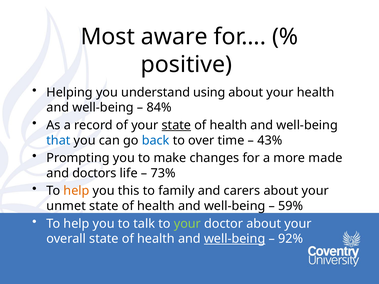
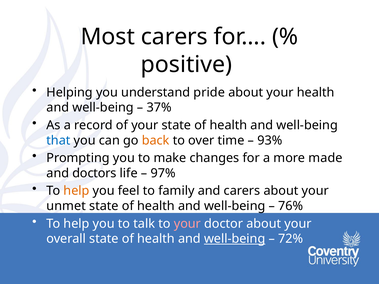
Most aware: aware -> carers (174, 37)
using: using -> pride (209, 92)
84%: 84% -> 37% (159, 108)
state underline: present -> none (176, 125)
back colour: blue -> orange (156, 140)
43%: 43% -> 93% (270, 140)
73%: 73% -> 97% (163, 173)
this: this -> feel (129, 191)
59%: 59% -> 76% (291, 206)
your colour: light green -> pink (187, 224)
92%: 92% -> 72% (291, 239)
